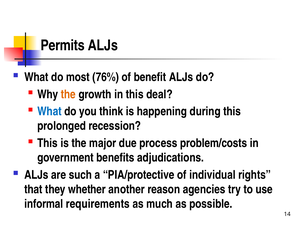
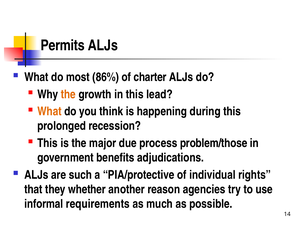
76%: 76% -> 86% (106, 77)
benefit: benefit -> charter (150, 77)
deal: deal -> lead (159, 94)
What colour: blue -> orange (49, 111)
problem/costs: problem/costs -> problem/those (214, 143)
